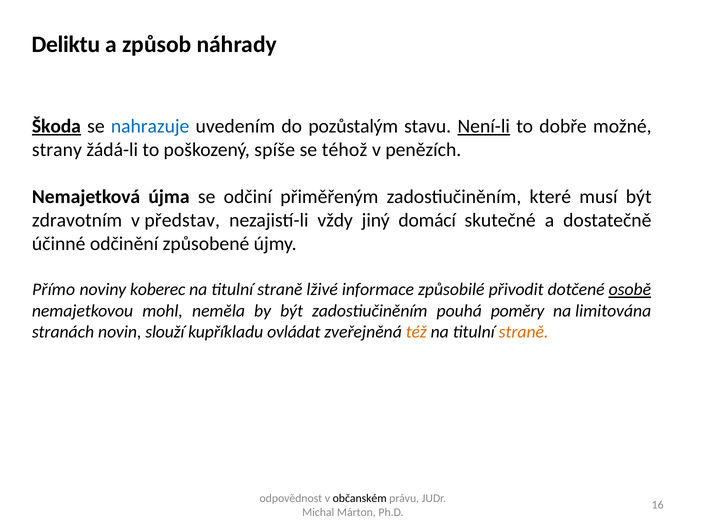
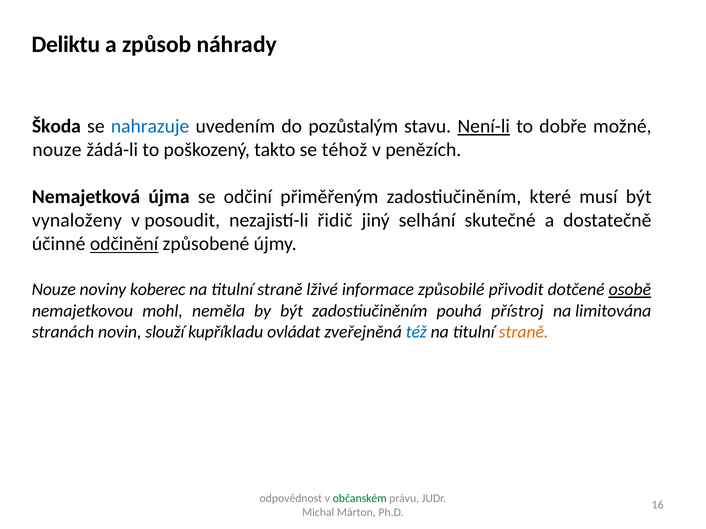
Škoda underline: present -> none (56, 126)
strany: strany -> nouze (57, 150)
spíše: spíše -> takto (275, 150)
zdravotním: zdravotním -> vynaloženy (77, 221)
představ: představ -> posoudit (182, 221)
vždy: vždy -> řidič (335, 221)
domácí: domácí -> selhání (427, 221)
odčinění underline: none -> present (124, 244)
Přímo: Přímo -> Nouze (54, 290)
poměry: poměry -> přístroj (517, 311)
též colour: orange -> blue (416, 332)
občanském colour: black -> green (360, 499)
